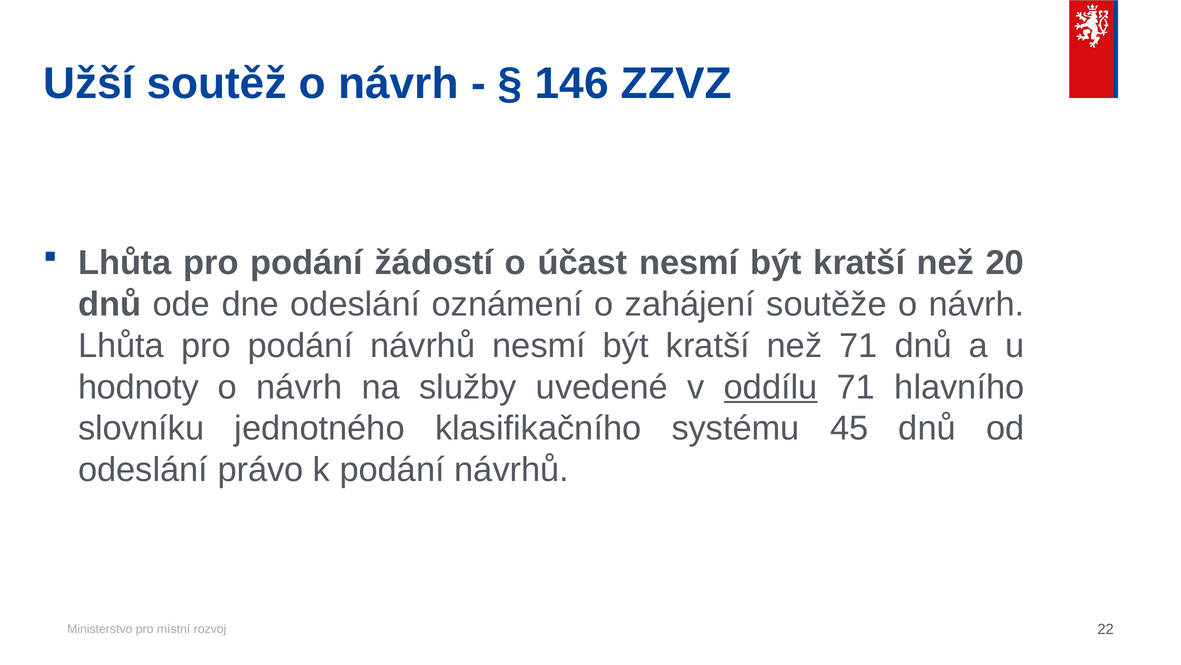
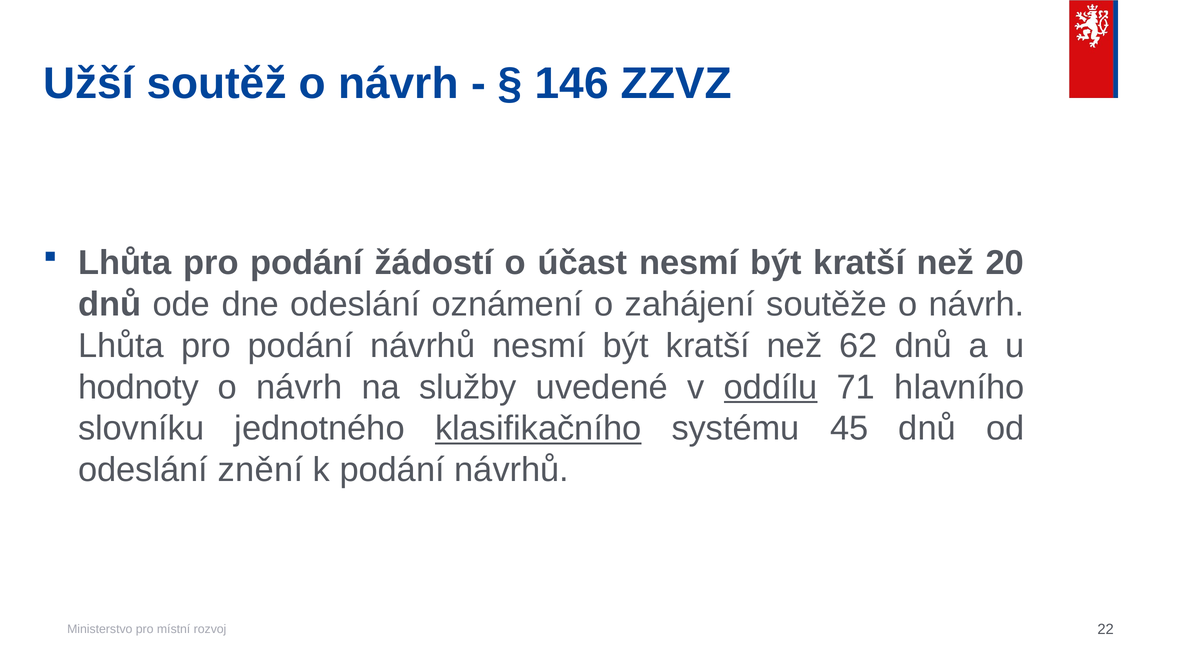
než 71: 71 -> 62 (858, 345)
klasifikačního underline: none -> present (538, 428)
právo: právo -> znění (260, 469)
